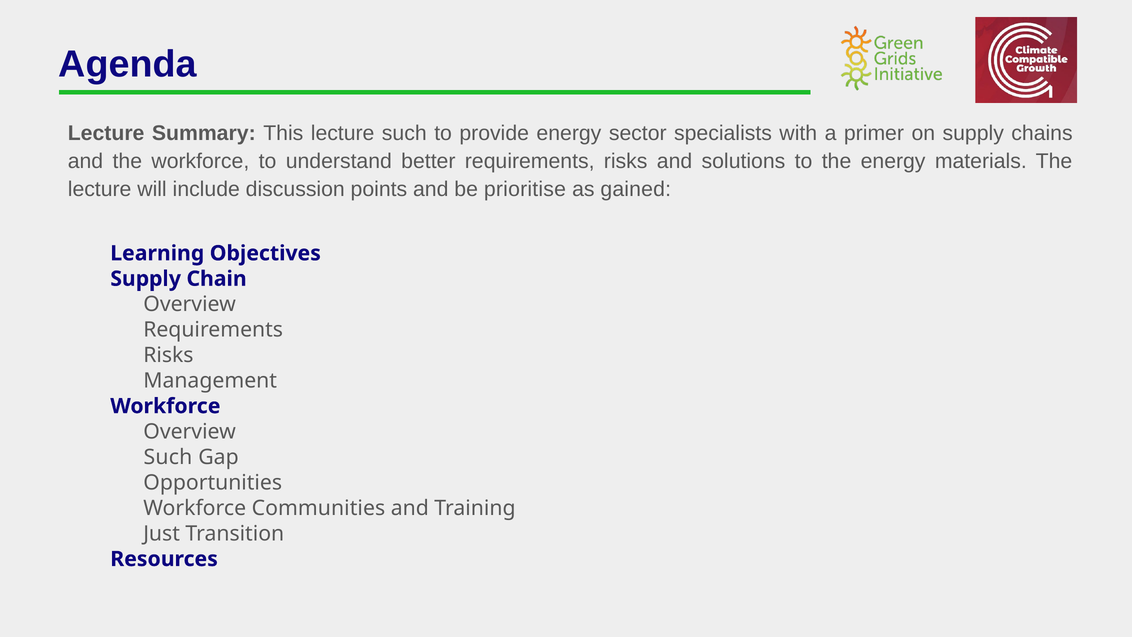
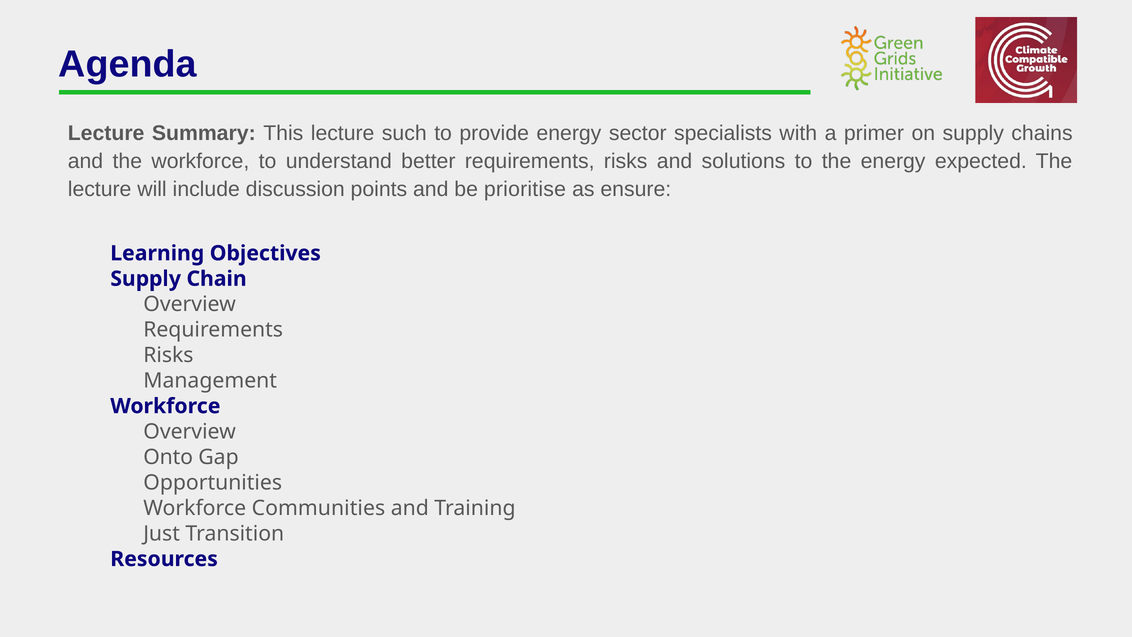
materials: materials -> expected (981, 161)
gained: gained -> ensure (636, 189)
Such: Such -> Onto (168, 457)
